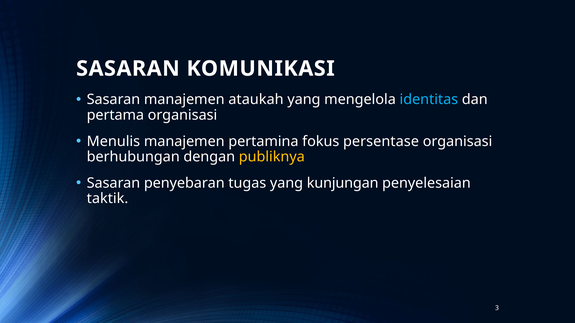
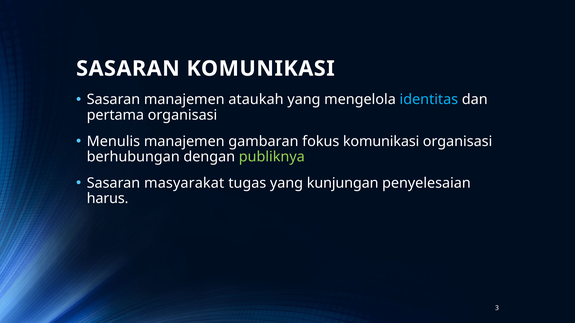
pertamina: pertamina -> gambaran (263, 142)
fokus persentase: persentase -> komunikasi (381, 142)
publiknya colour: yellow -> light green (272, 157)
penyebaran: penyebaran -> masyarakat (184, 183)
taktik: taktik -> harus (108, 199)
